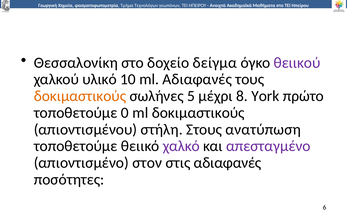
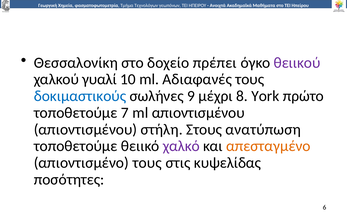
δείγμα: δείγμα -> πρέπει (215, 63)
υλικό: υλικό -> γυαλί (100, 79)
δοκιμαστικούς colour: orange -> blue (80, 96)
5: 5 -> 9 (191, 96)
0: 0 -> 7 (125, 113)
ml δοκιμαστικούς: δοκιμαστικούς -> απιοντισμένου (198, 113)
απεσταγμένο colour: purple -> orange (268, 146)
απιοντισμένο στον: στον -> τους (147, 163)
στις αδιαφανές: αδιαφανές -> κυψελίδας (227, 163)
